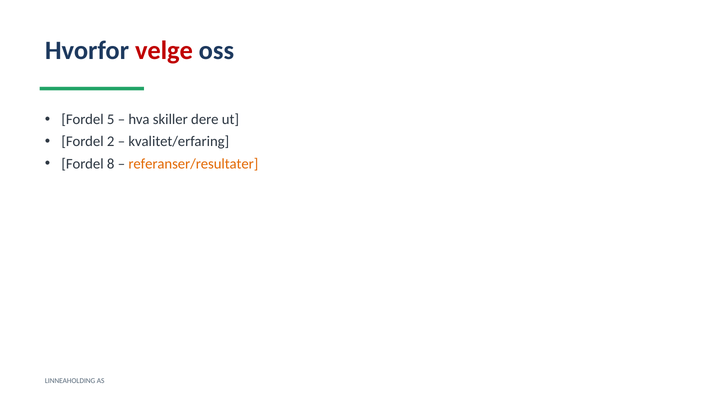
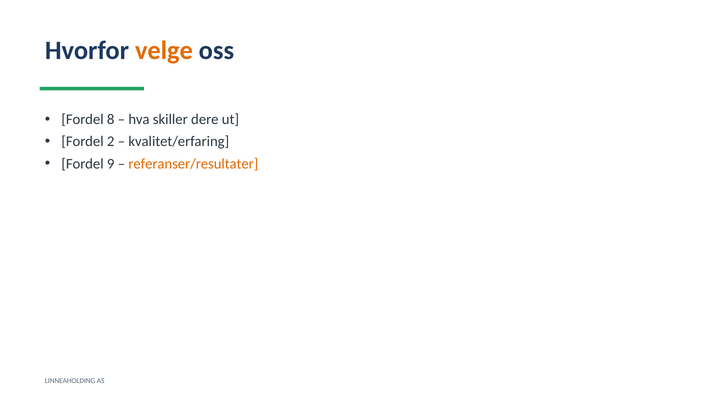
velge colour: red -> orange (164, 50)
5: 5 -> 8 (111, 120)
8: 8 -> 9 (111, 164)
